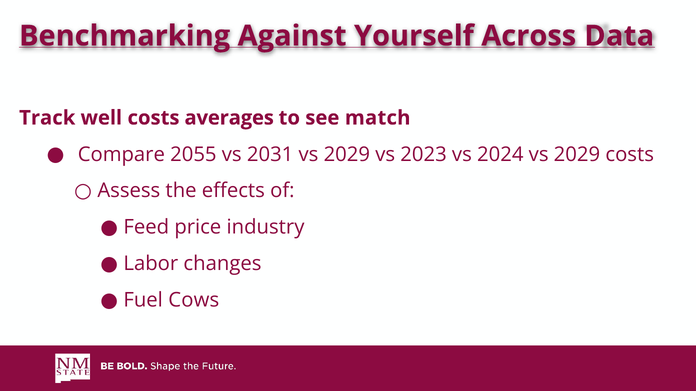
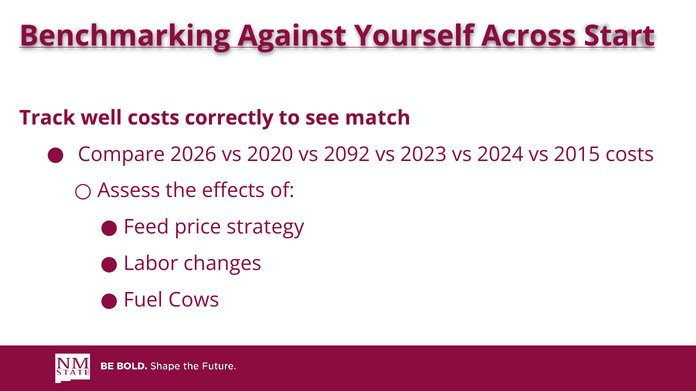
Data: Data -> Start (619, 36)
averages: averages -> correctly (229, 118)
2055: 2055 -> 2026 (193, 155)
2031: 2031 -> 2020 (270, 155)
2029: 2029 -> 2092 (347, 155)
2024 vs 2029: 2029 -> 2015 (577, 155)
industry: industry -> strategy (265, 228)
